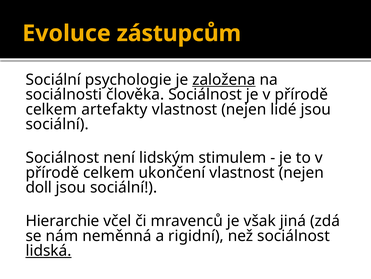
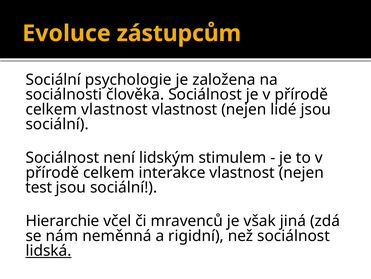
založena underline: present -> none (224, 80)
celkem artefakty: artefakty -> vlastnost (114, 109)
ukončení: ukončení -> interakce (172, 172)
doll: doll -> test (39, 187)
